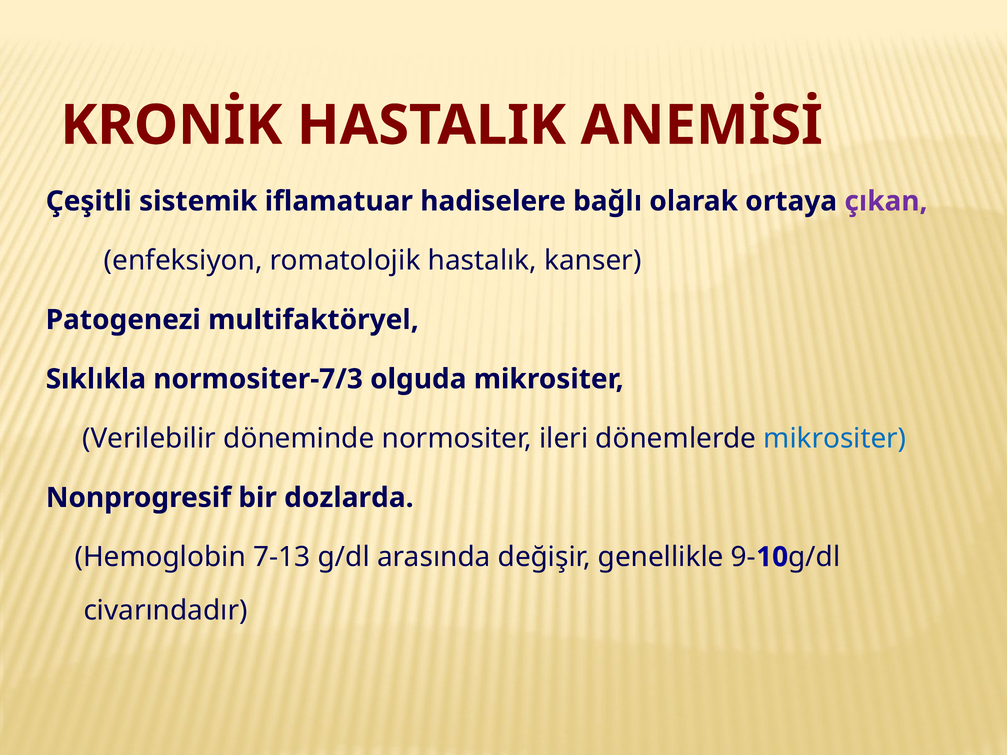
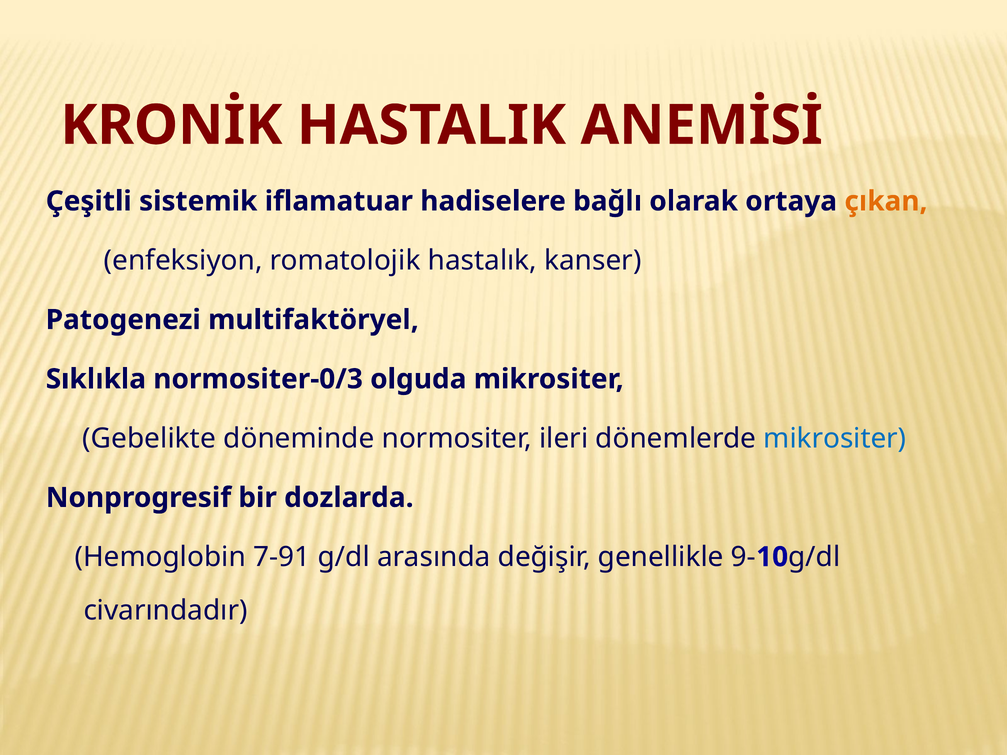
çıkan colour: purple -> orange (886, 201)
normositer-7/3: normositer-7/3 -> normositer-0/3 (258, 379)
Verilebilir: Verilebilir -> Gebelikte (149, 439)
7-13: 7-13 -> 7-91 (282, 557)
